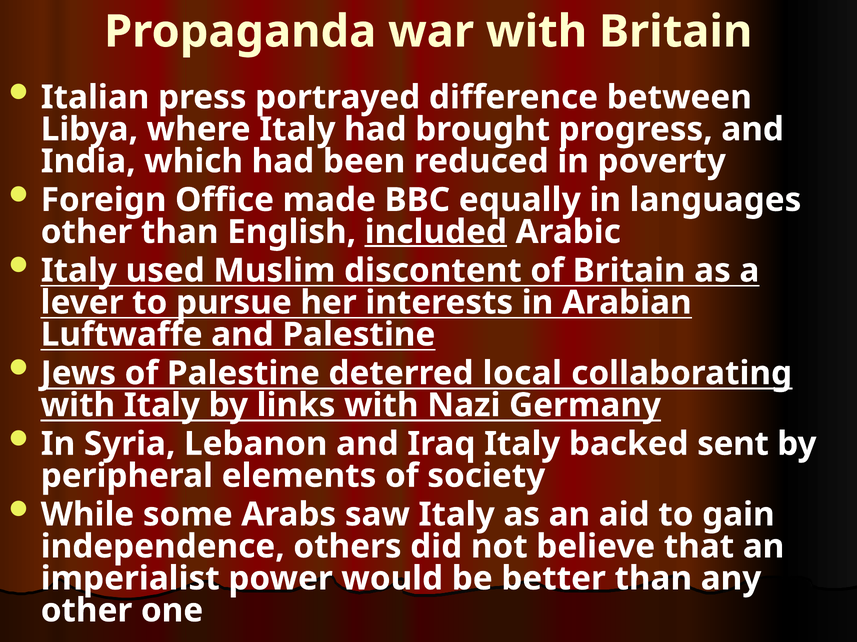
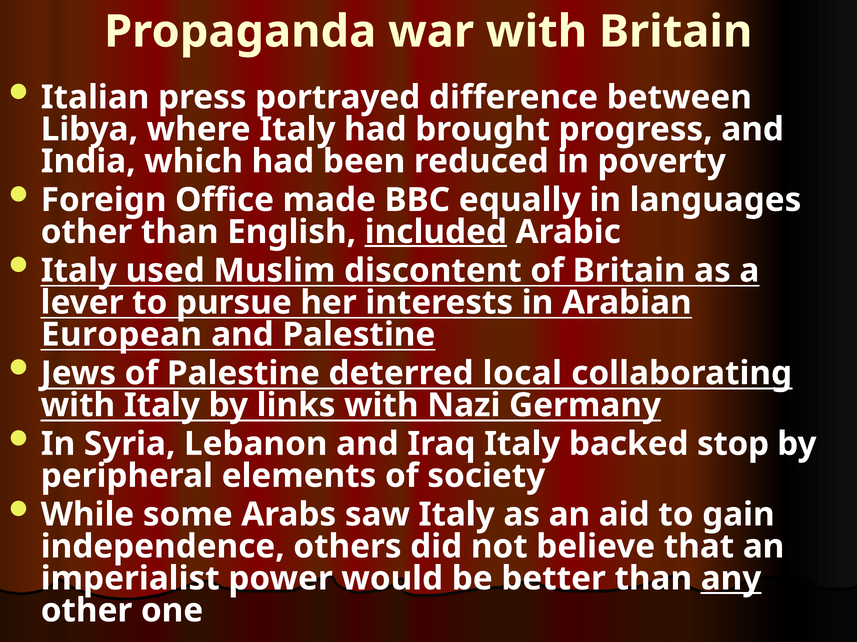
Luftwaffe: Luftwaffe -> European (122, 335)
sent: sent -> stop (733, 444)
any underline: none -> present (731, 579)
